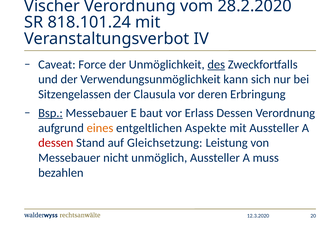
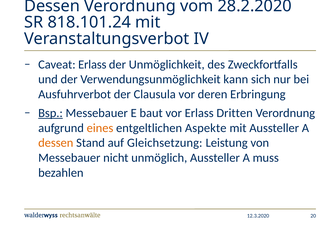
Vischer: Vischer -> Dessen (52, 6)
Caveat Force: Force -> Erlass (92, 64)
des underline: present -> none (216, 64)
Sitzengelassen: Sitzengelassen -> Ausfuhrverbot (75, 94)
Erlass Dessen: Dessen -> Dritten (235, 113)
dessen colour: red -> orange (56, 143)
